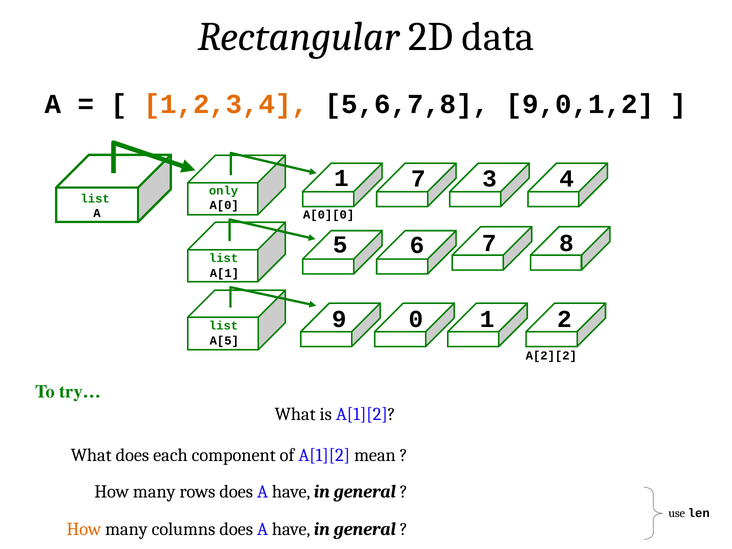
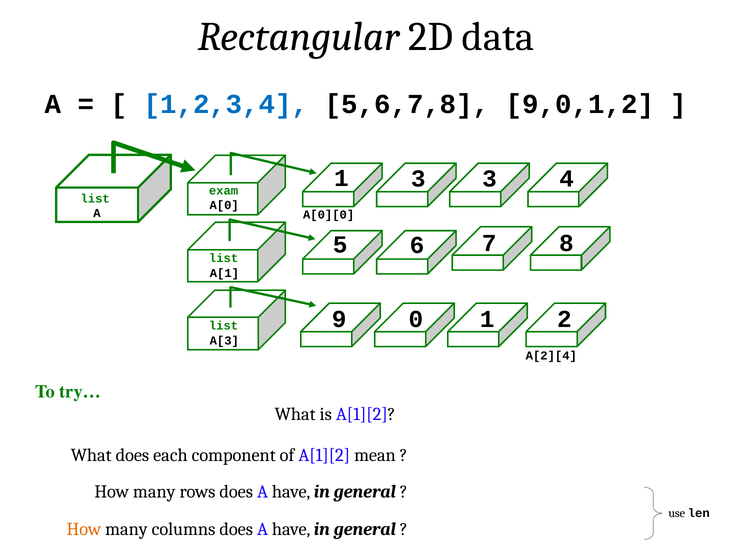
1,2,3,4 colour: orange -> blue (226, 104)
1 7: 7 -> 3 (418, 179)
only: only -> exam (224, 191)
A[5: A[5 -> A[3 (224, 341)
A[2][2: A[2][2 -> A[2][4 (551, 356)
